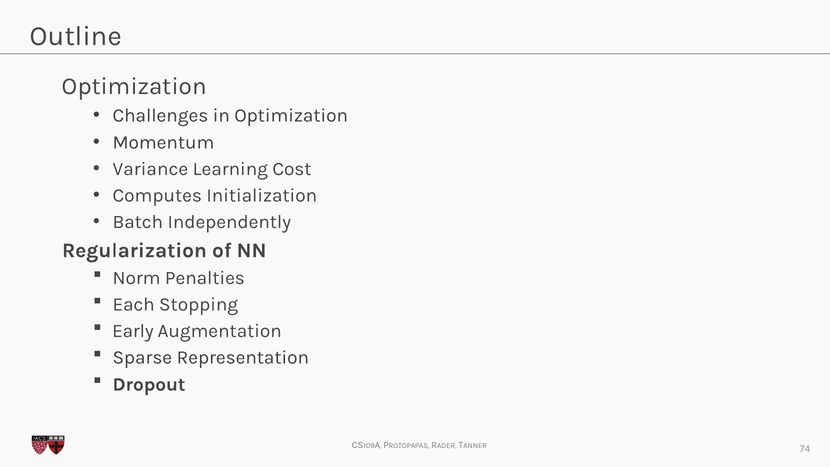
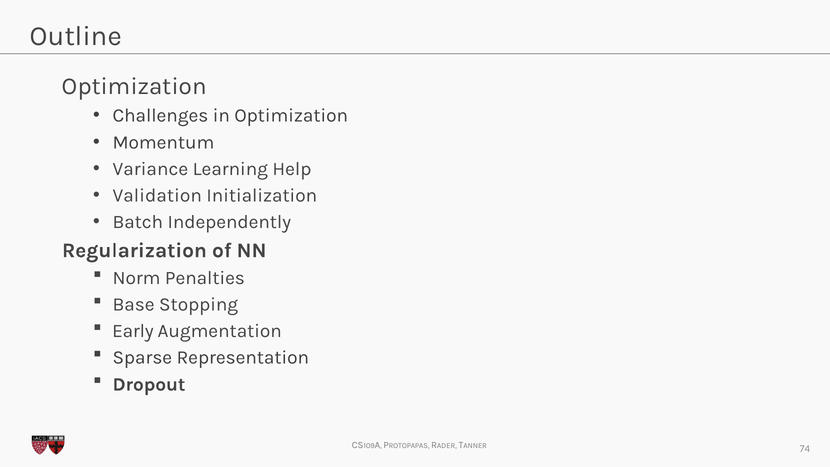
Cost: Cost -> Help (292, 169)
Computes: Computes -> Validation (157, 195)
Each: Each -> Base (134, 304)
